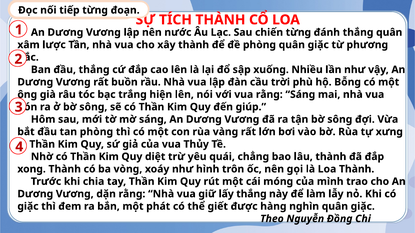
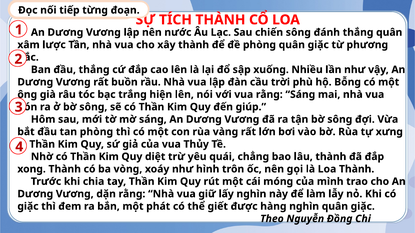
chiến từng: từng -> sông (298, 32)
lấy thắng: thắng -> nghìn (251, 194)
